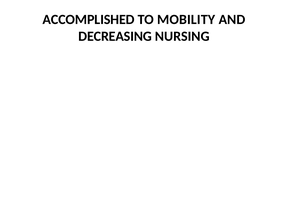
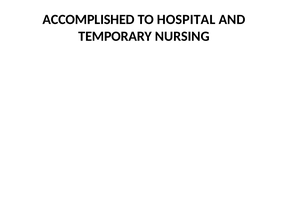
MOBILITY: MOBILITY -> HOSPITAL (186, 19)
DECREASING: DECREASING -> TEMPORARY (115, 36)
